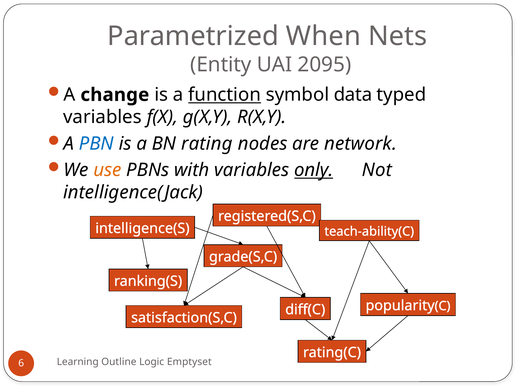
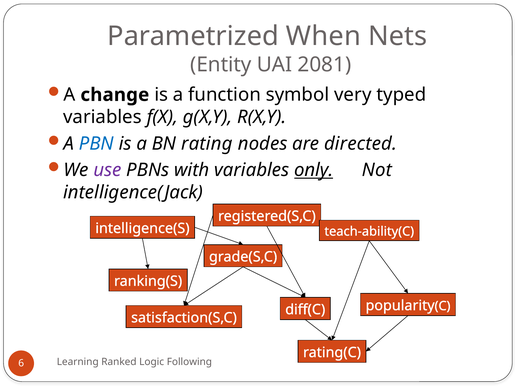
2095: 2095 -> 2081 (324, 65)
function underline: present -> none (225, 95)
data: data -> very (353, 95)
network: network -> directed (360, 144)
use colour: orange -> purple (107, 170)
Outline: Outline -> Ranked (119, 362)
Emptyset: Emptyset -> Following (189, 362)
